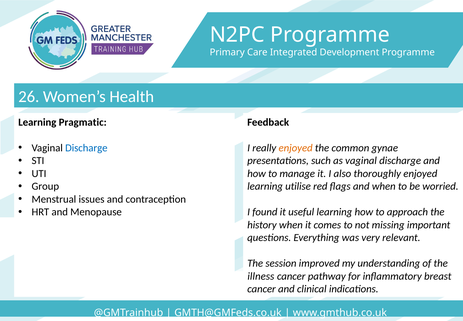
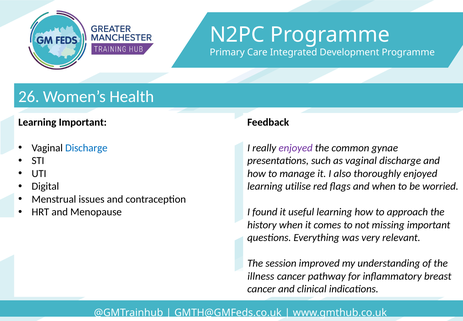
Learning Pragmatic: Pragmatic -> Important (83, 122)
enjoyed colour: orange -> purple (296, 148)
Group: Group -> Digital (45, 186)
